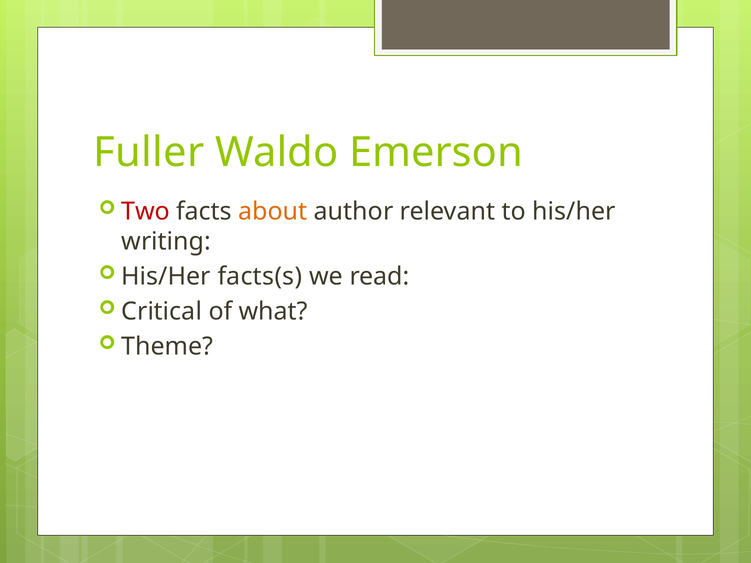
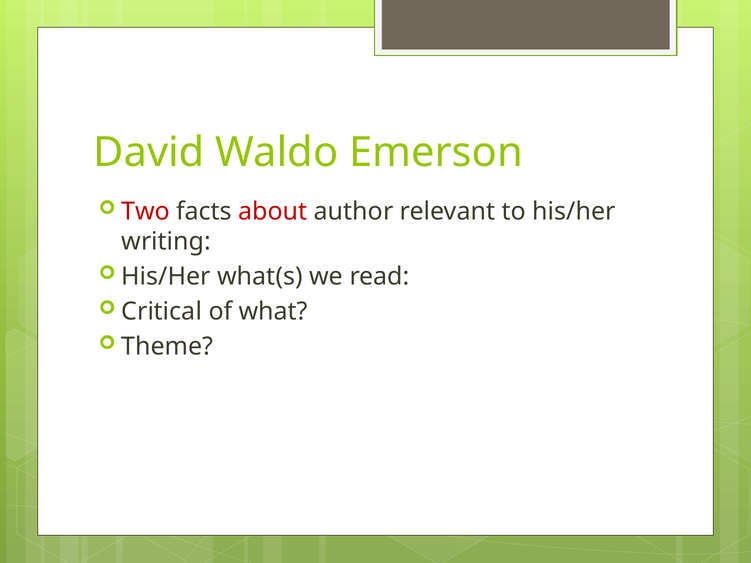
Fuller: Fuller -> David (149, 152)
about colour: orange -> red (273, 211)
facts(s: facts(s -> what(s (260, 276)
